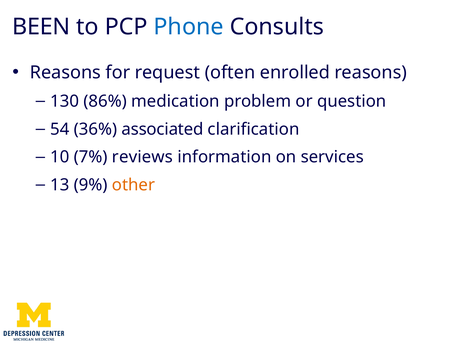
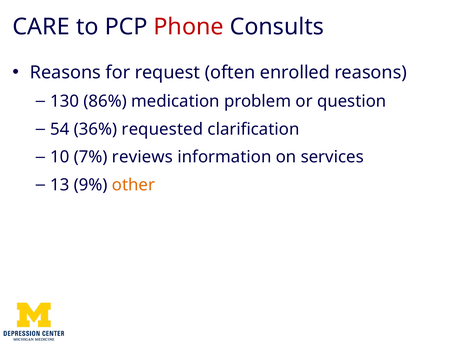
BEEN: BEEN -> CARE (41, 27)
Phone colour: blue -> red (189, 27)
associated: associated -> requested (162, 129)
